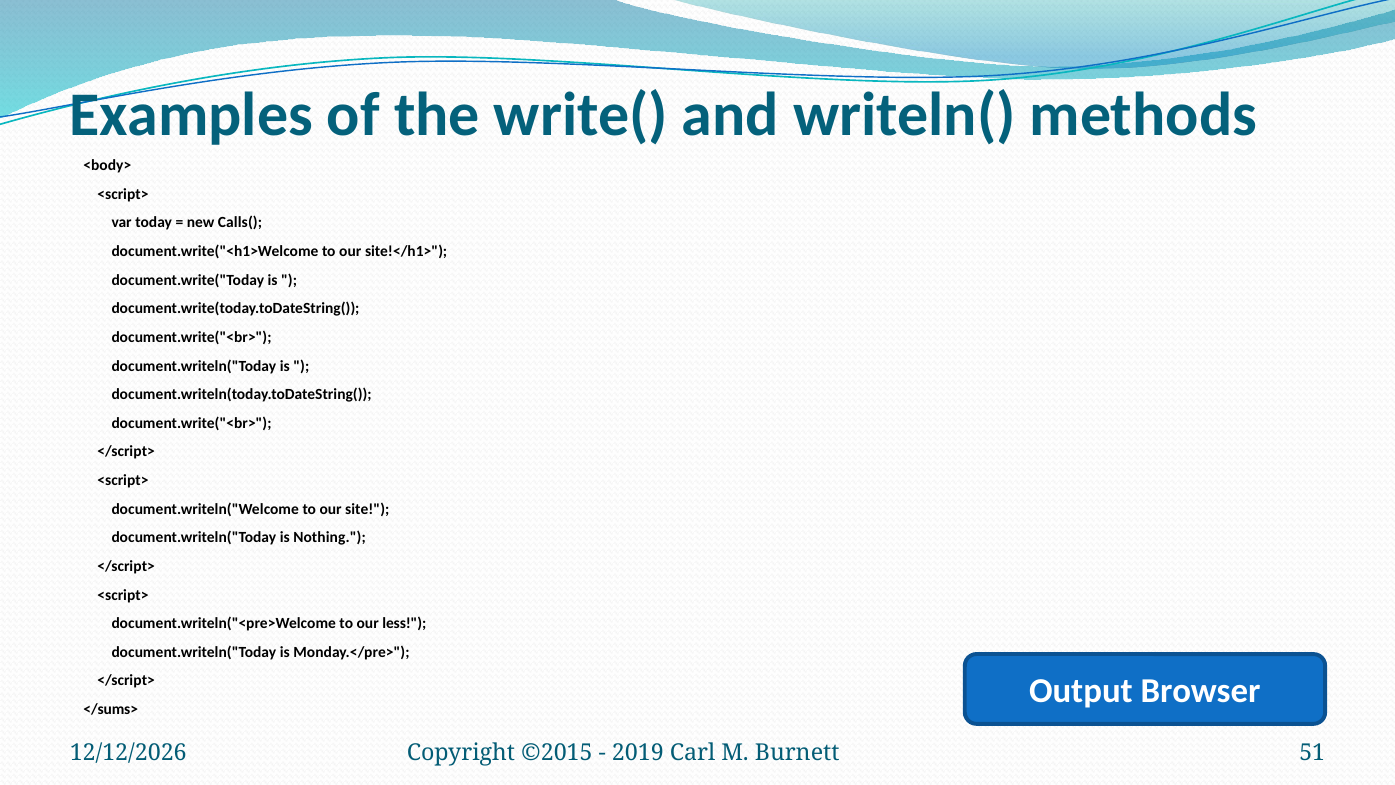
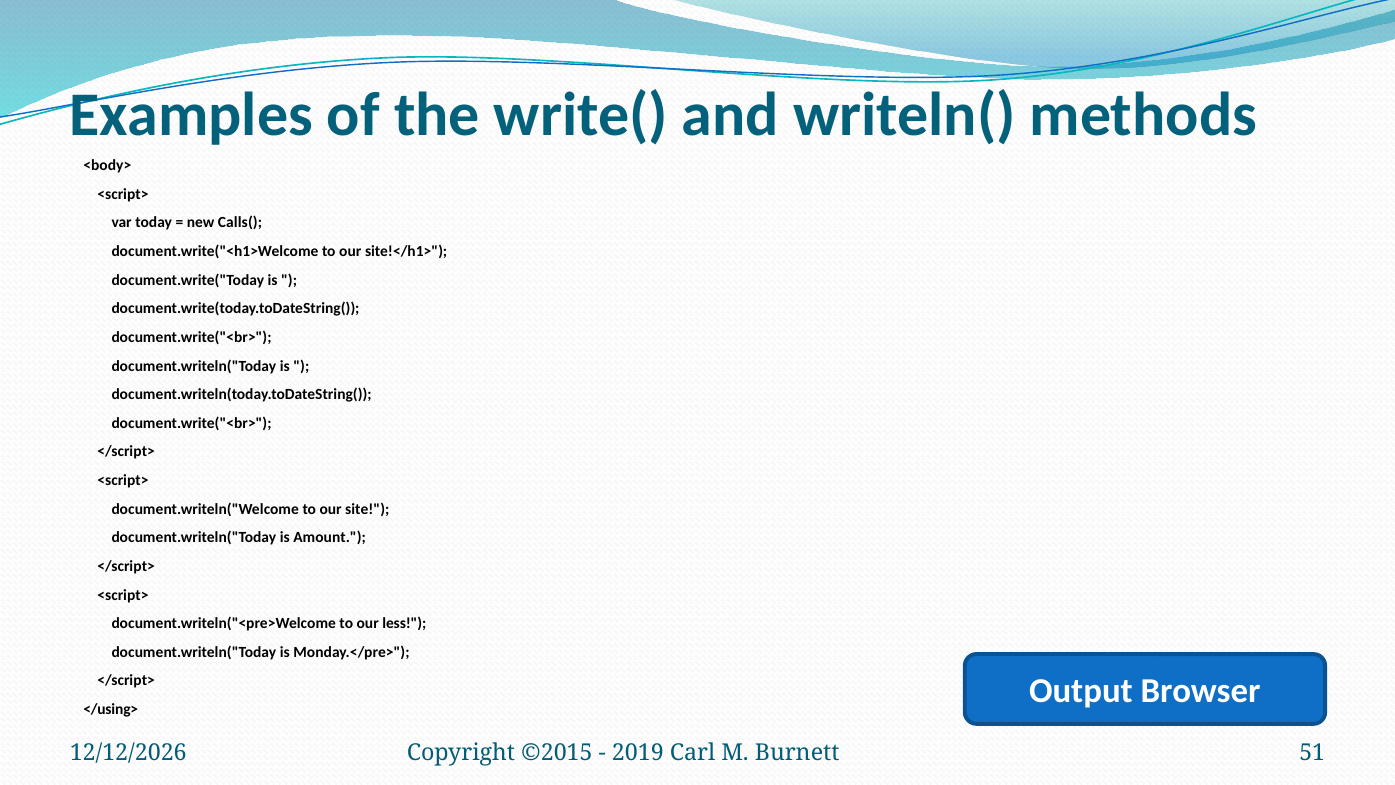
Nothing: Nothing -> Amount (330, 537)
</sums>: </sums> -> </using> (111, 709)
